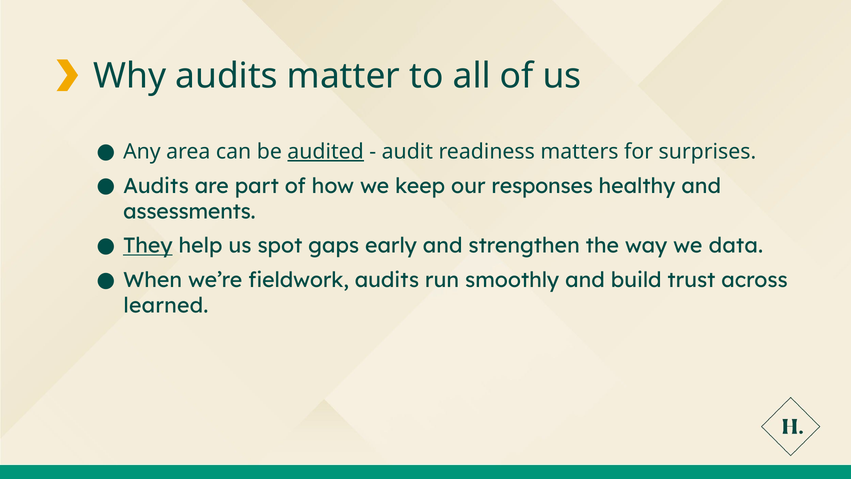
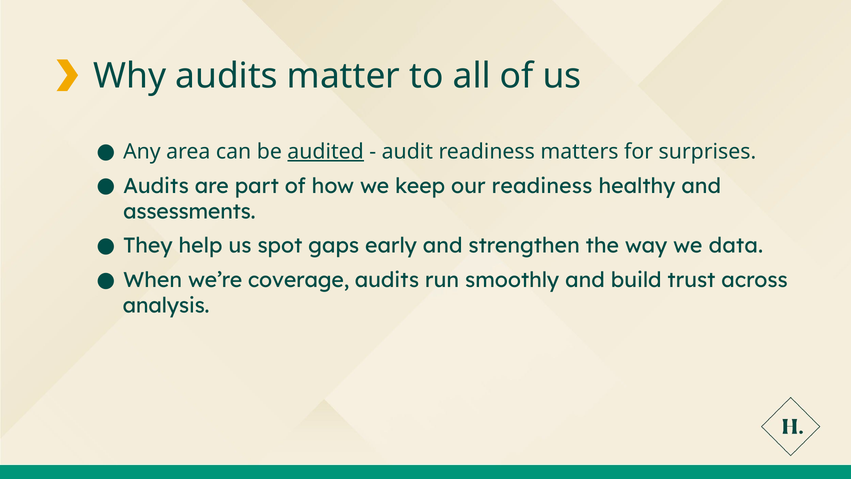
our responses: responses -> readiness (542, 186)
They underline: present -> none (148, 246)
fieldwork: fieldwork -> coverage (299, 280)
learned: learned -> analysis (166, 306)
